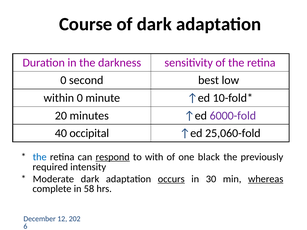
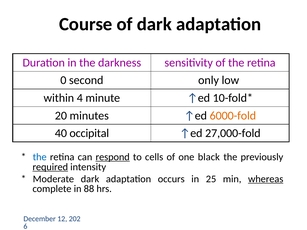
best: best -> only (209, 80)
within 0: 0 -> 4 (80, 98)
6000-fold colour: purple -> orange (233, 116)
25,060-fold: 25,060-fold -> 27,000-fold (233, 133)
with: with -> cells (154, 157)
required underline: none -> present (50, 167)
occurs underline: present -> none (171, 179)
30: 30 -> 25 (211, 179)
58: 58 -> 88 (89, 189)
